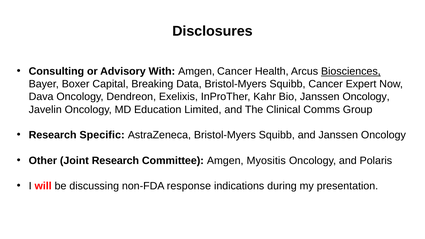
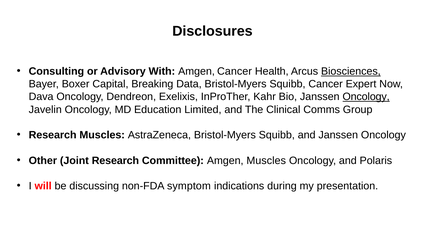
Oncology underline: none -> present (366, 97)
Research Specific: Specific -> Muscles (102, 135)
Amgen Myositis: Myositis -> Muscles (266, 161)
response: response -> symptom (189, 186)
